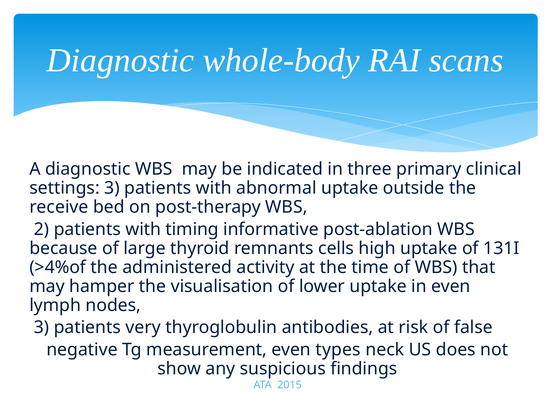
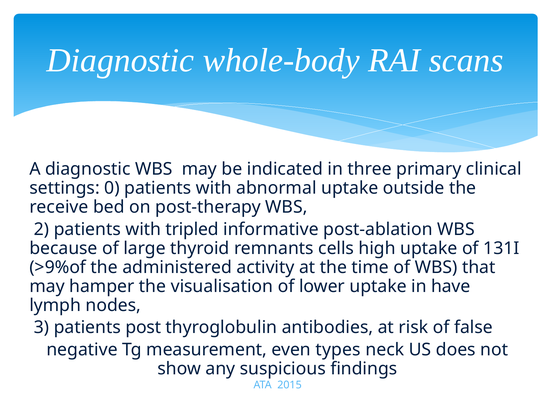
settings 3: 3 -> 0 (112, 188)
timing: timing -> tripled (192, 229)
>4%of: >4%of -> >9%of (58, 267)
in even: even -> have (451, 286)
very: very -> post (143, 328)
